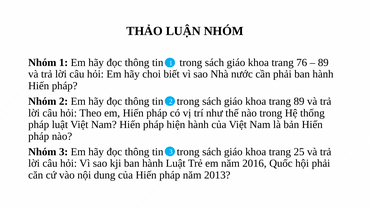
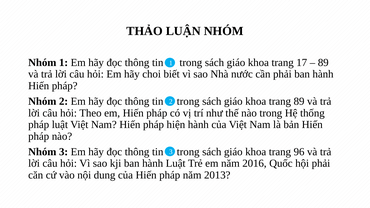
76: 76 -> 17 (302, 63)
25: 25 -> 96 (299, 152)
